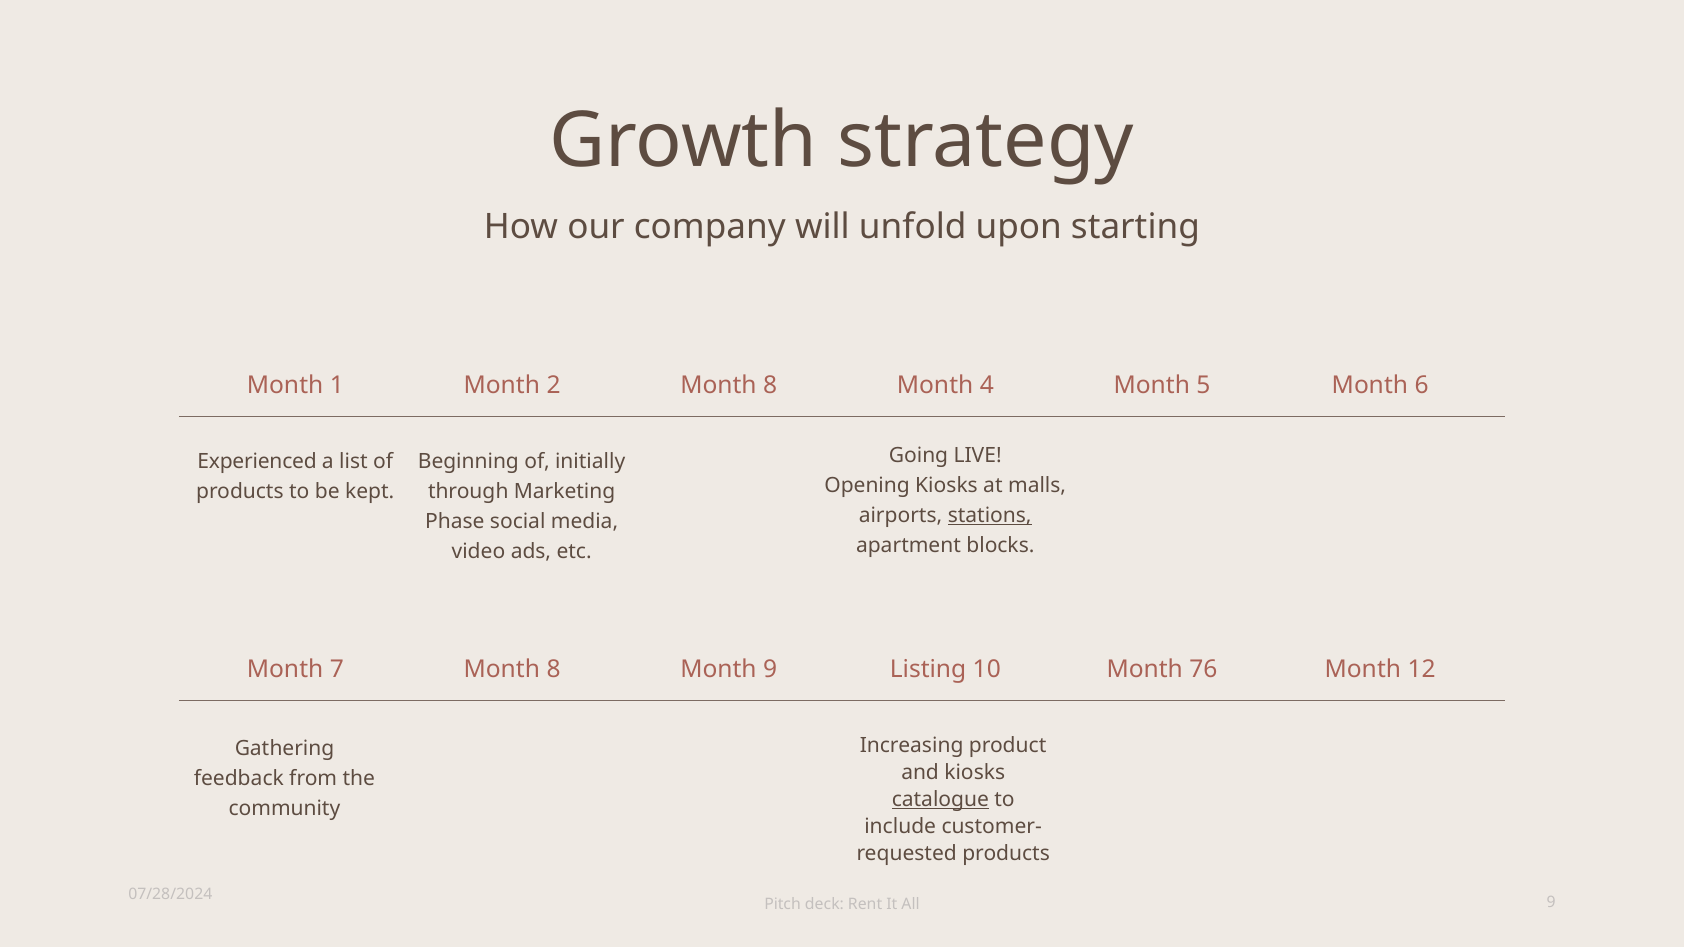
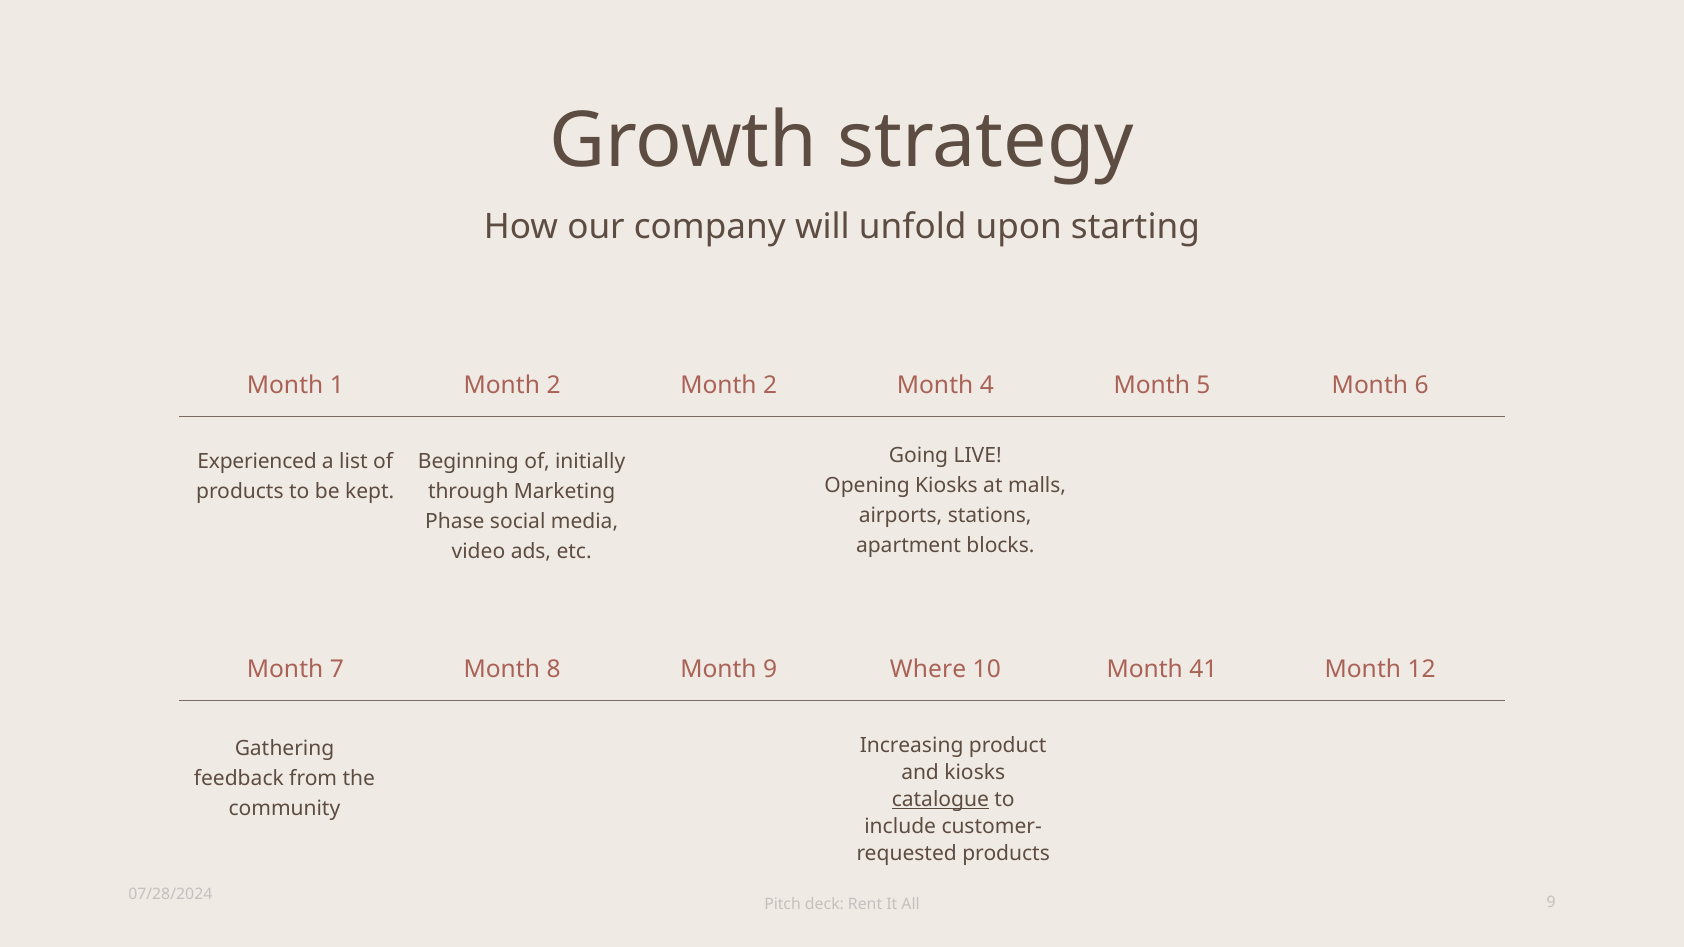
2 Month 8: 8 -> 2 (770, 385)
stations underline: present -> none (990, 516)
Listing: Listing -> Where (928, 669)
76: 76 -> 41 (1203, 669)
